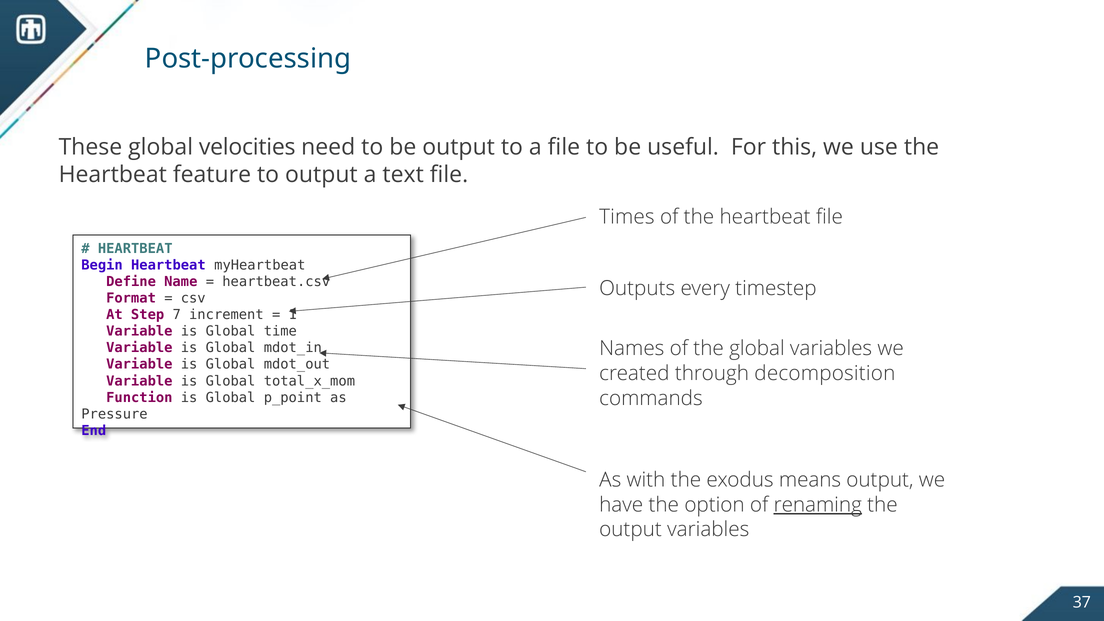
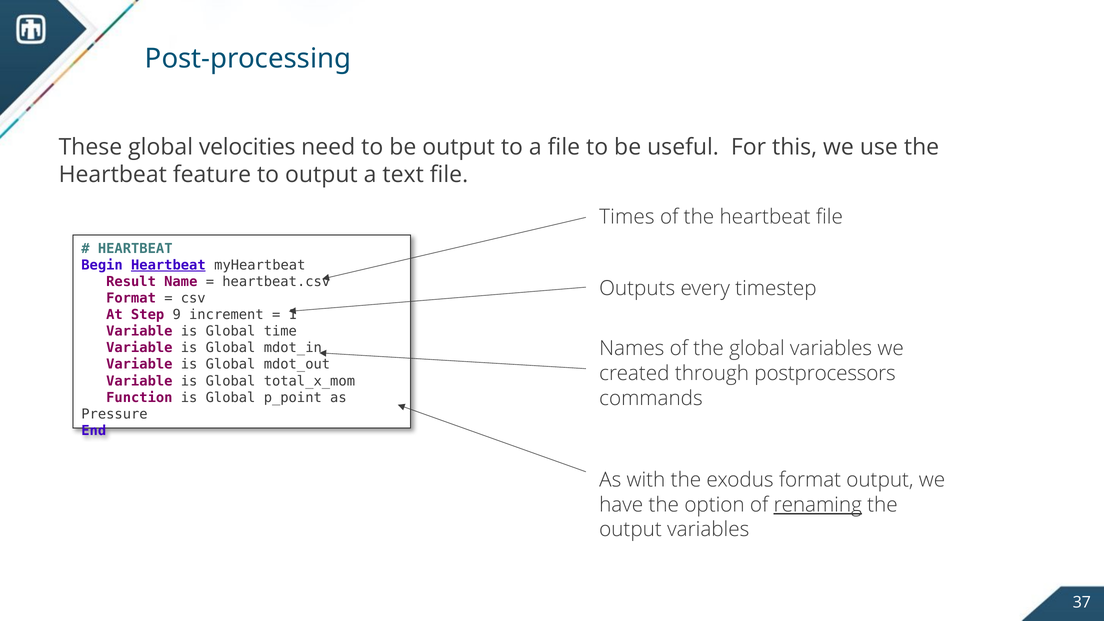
Heartbeat underline: none -> present (168, 265)
Define: Define -> Result (131, 282)
7: 7 -> 9 (177, 315)
decomposition: decomposition -> postprocessors (825, 373)
exodus means: means -> format (810, 480)
